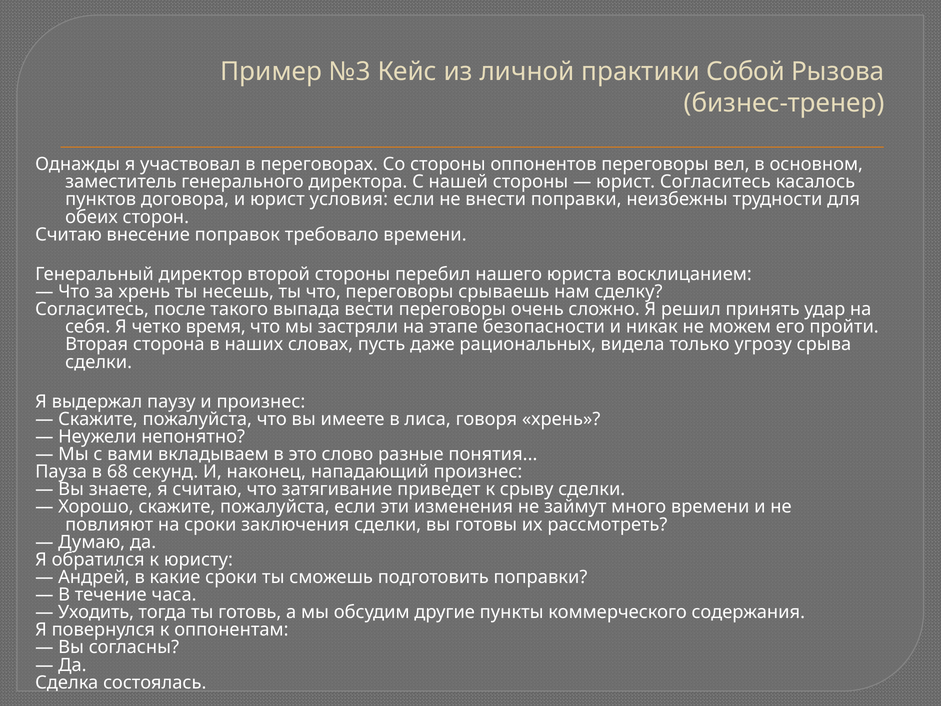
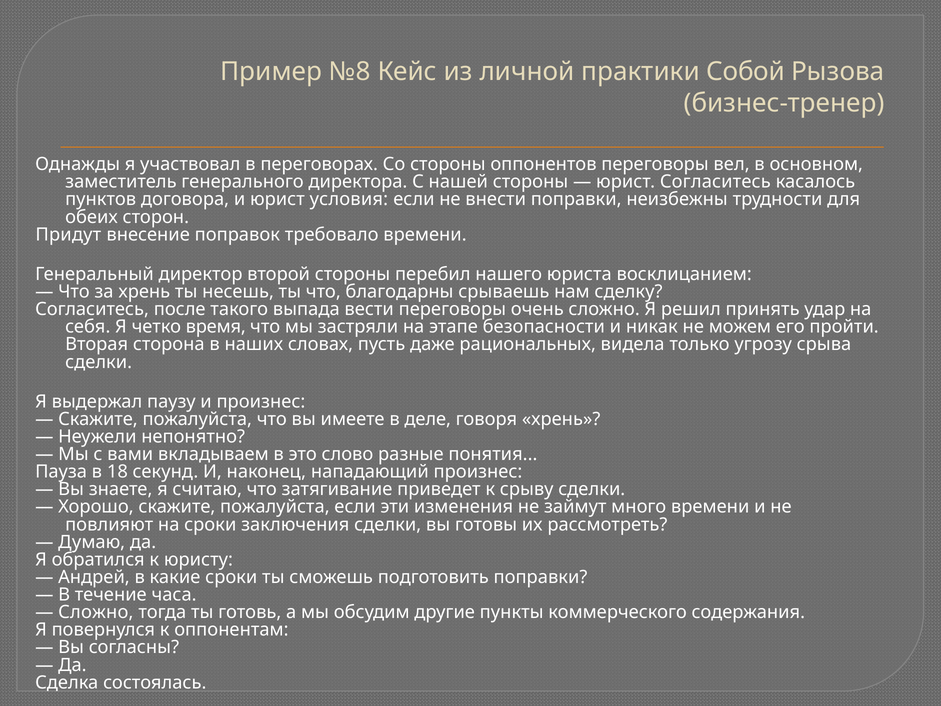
№3: №3 -> №8 (350, 72)
Считаю: Считаю -> Придут (68, 235)
что переговоры: переговоры -> благодарны (400, 292)
лиса: лиса -> деле (428, 419)
68: 68 -> 18 (117, 472)
Уходить: Уходить -> Сложно (96, 612)
